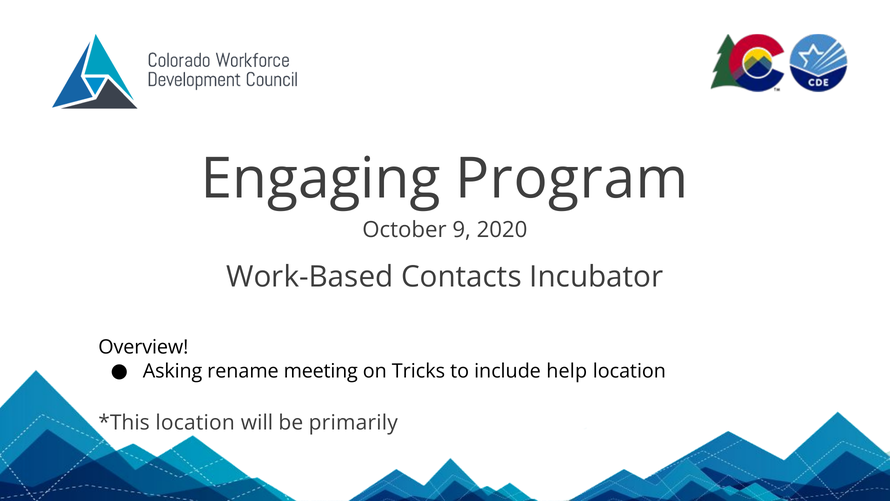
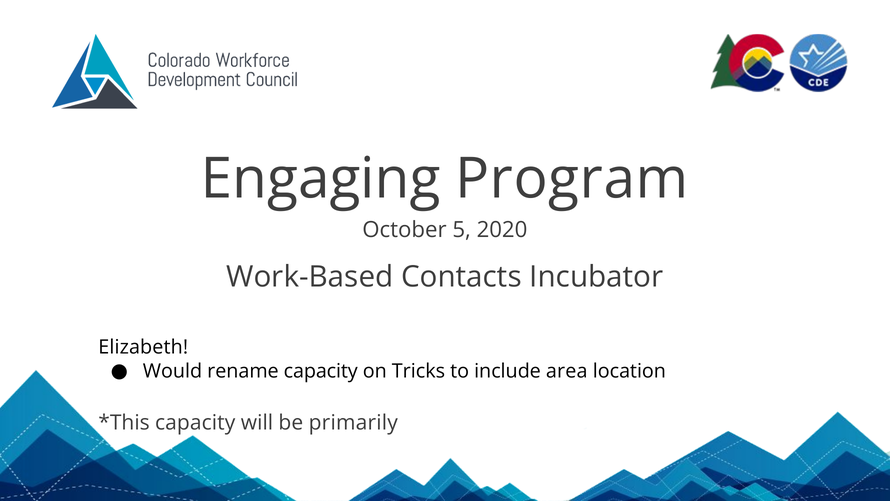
9: 9 -> 5 (462, 230)
Overview: Overview -> Elizabeth (143, 347)
Asking: Asking -> Would (172, 371)
rename meeting: meeting -> capacity (321, 371)
help: help -> area (567, 371)
location: location -> capacity (195, 423)
